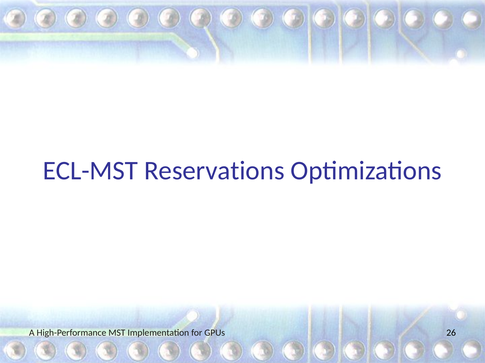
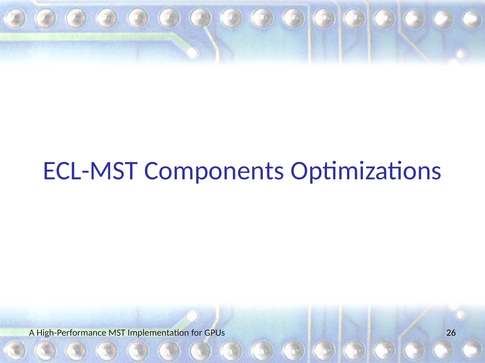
Reservations: Reservations -> Components (214, 171)
